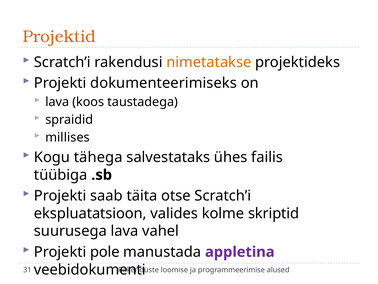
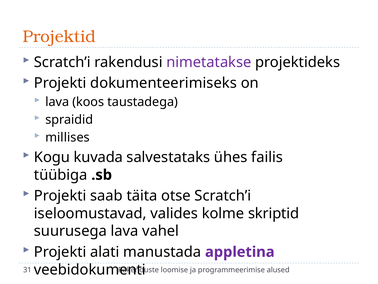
nimetatakse colour: orange -> purple (209, 62)
tähega: tähega -> kuvada (98, 157)
ekspluatatsioon: ekspluatatsioon -> iseloomustavad (90, 213)
pole: pole -> alati (105, 252)
